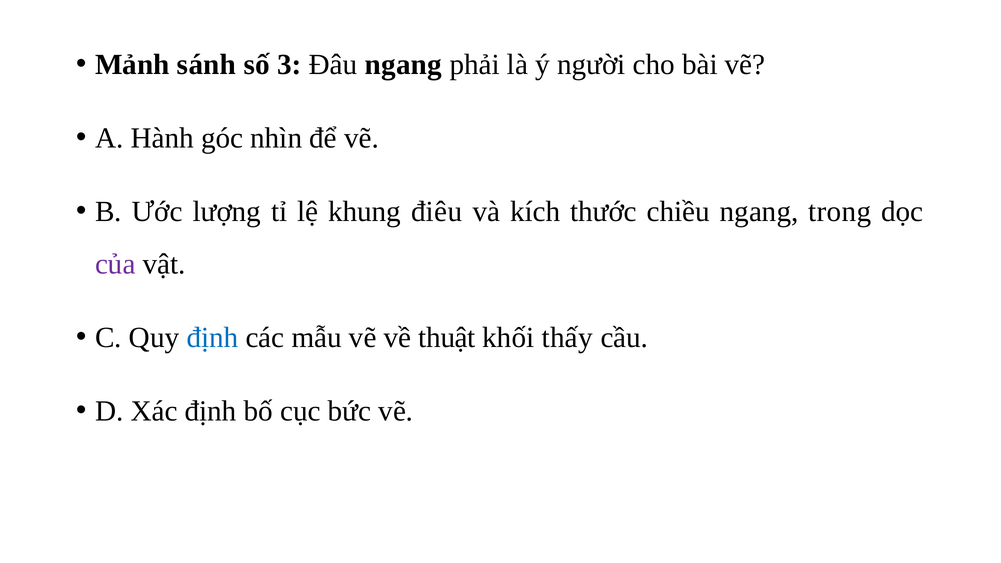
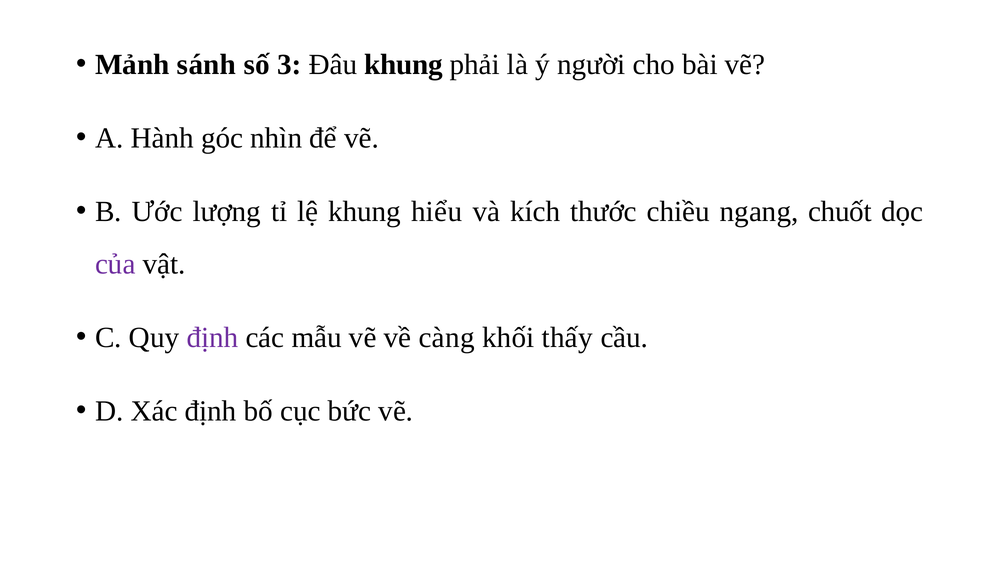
Đâu ngang: ngang -> khung (404, 65)
điêu: điêu -> hiểu (437, 212)
trong: trong -> chuốt (840, 212)
định colour: blue -> purple (212, 338)
thuật: thuật -> càng (447, 338)
